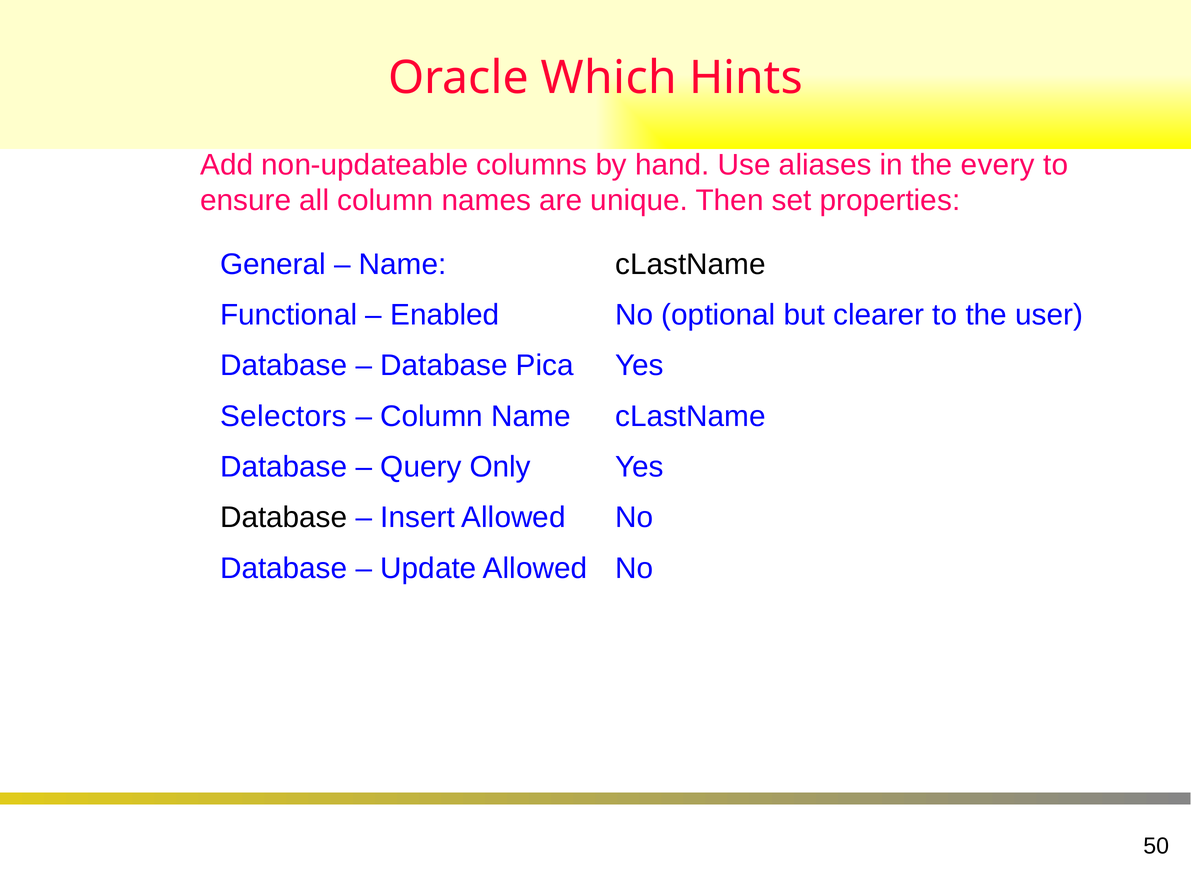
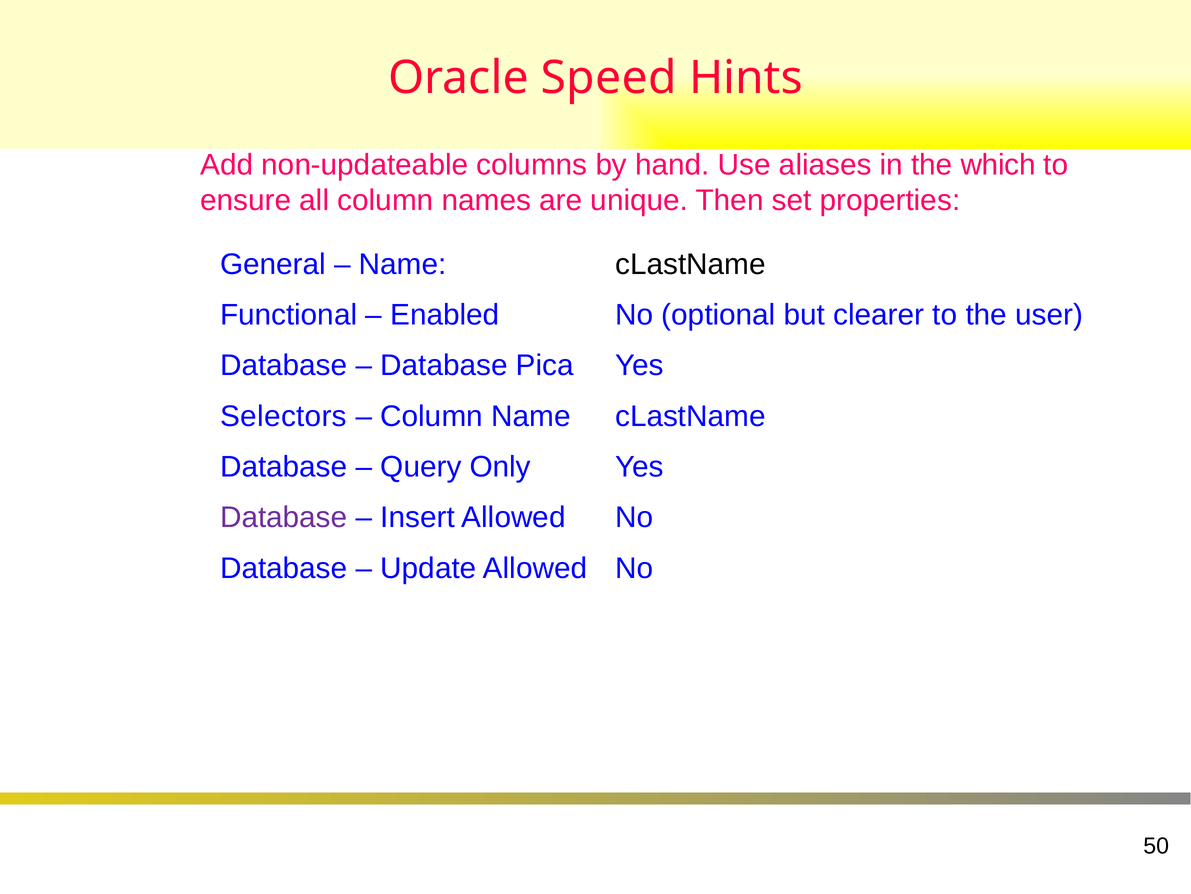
Which: Which -> Speed (609, 78)
every: every -> which (998, 165)
Database colour: black -> purple (284, 517)
